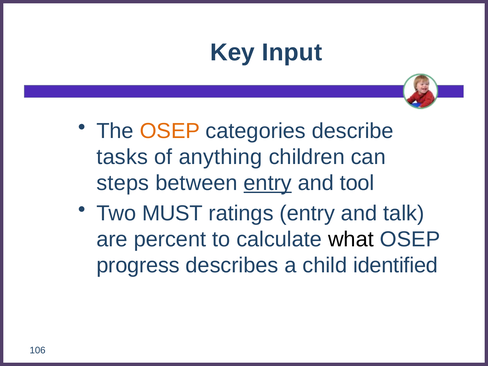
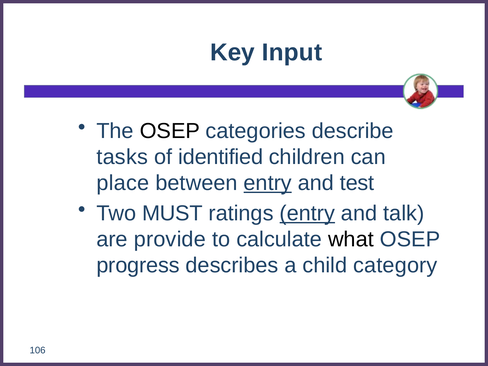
OSEP colour: orange -> black (170, 131)
anything: anything -> identified (221, 157)
steps: steps -> place (123, 183)
tool: tool -> test (357, 183)
entry underline: none -> present (307, 213)
percent: percent -> provide (170, 239)
identified: identified -> category (395, 265)
